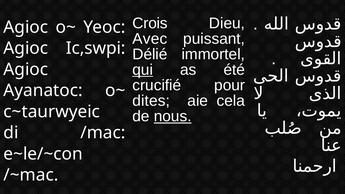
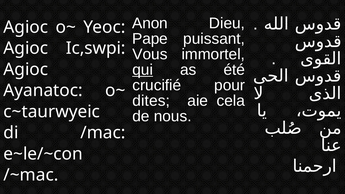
Crois: Crois -> Anon (150, 23)
Avec: Avec -> Pape (150, 39)
Délié: Délié -> Vous (150, 54)
nous underline: present -> none (173, 116)
